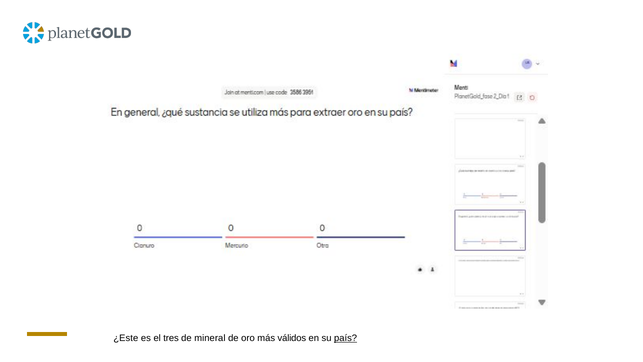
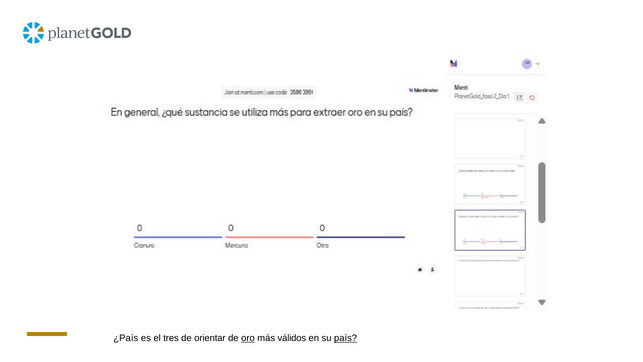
¿Este: ¿Este -> ¿País (126, 338)
mineral: mineral -> orientar (210, 338)
oro underline: none -> present (248, 338)
